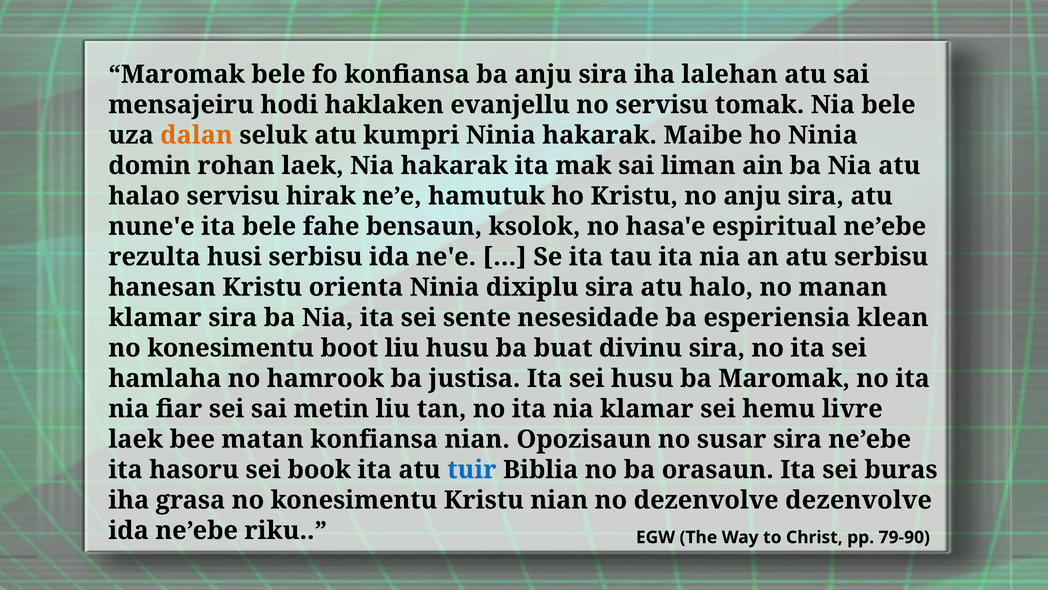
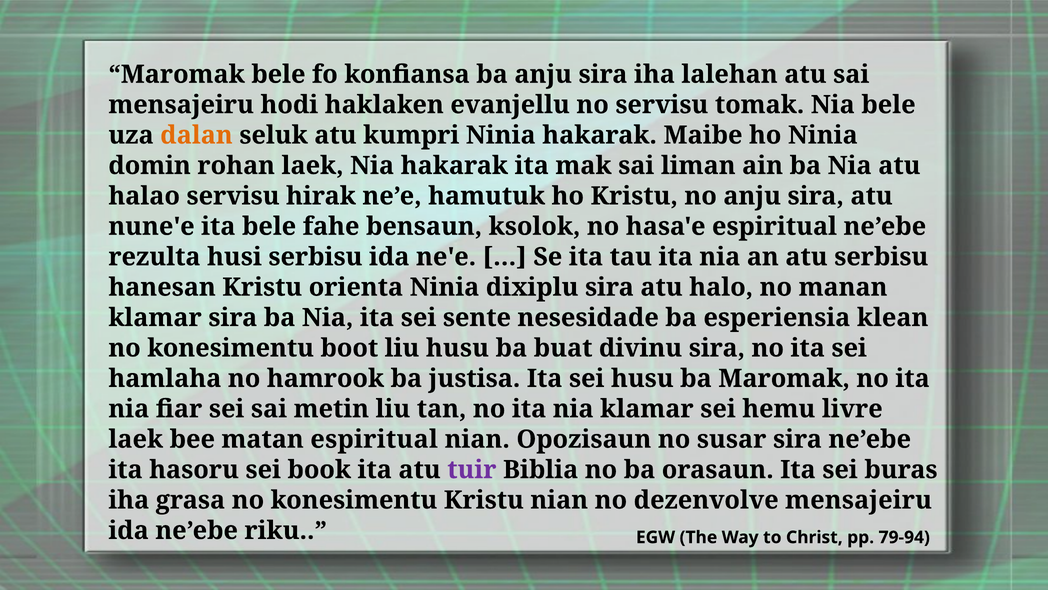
matan konfiansa: konfiansa -> espiritual (374, 439)
tuir colour: blue -> purple (472, 469)
dezenvolve dezenvolve: dezenvolve -> mensajeiru (859, 500)
79-90: 79-90 -> 79-94 (904, 537)
